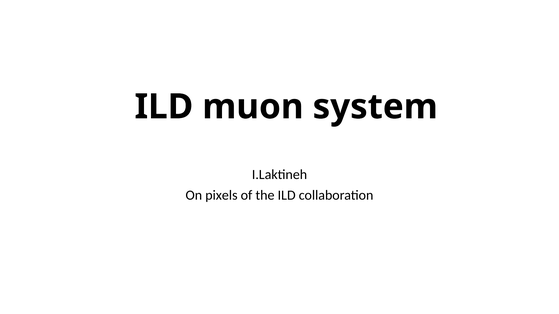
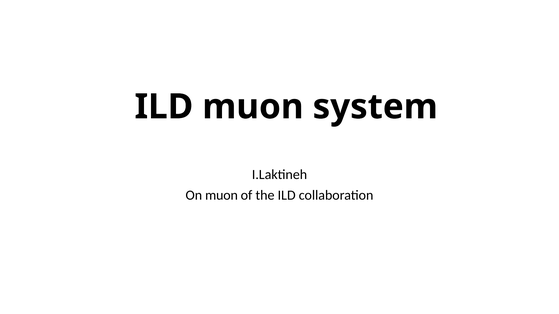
On pixels: pixels -> muon (221, 196)
